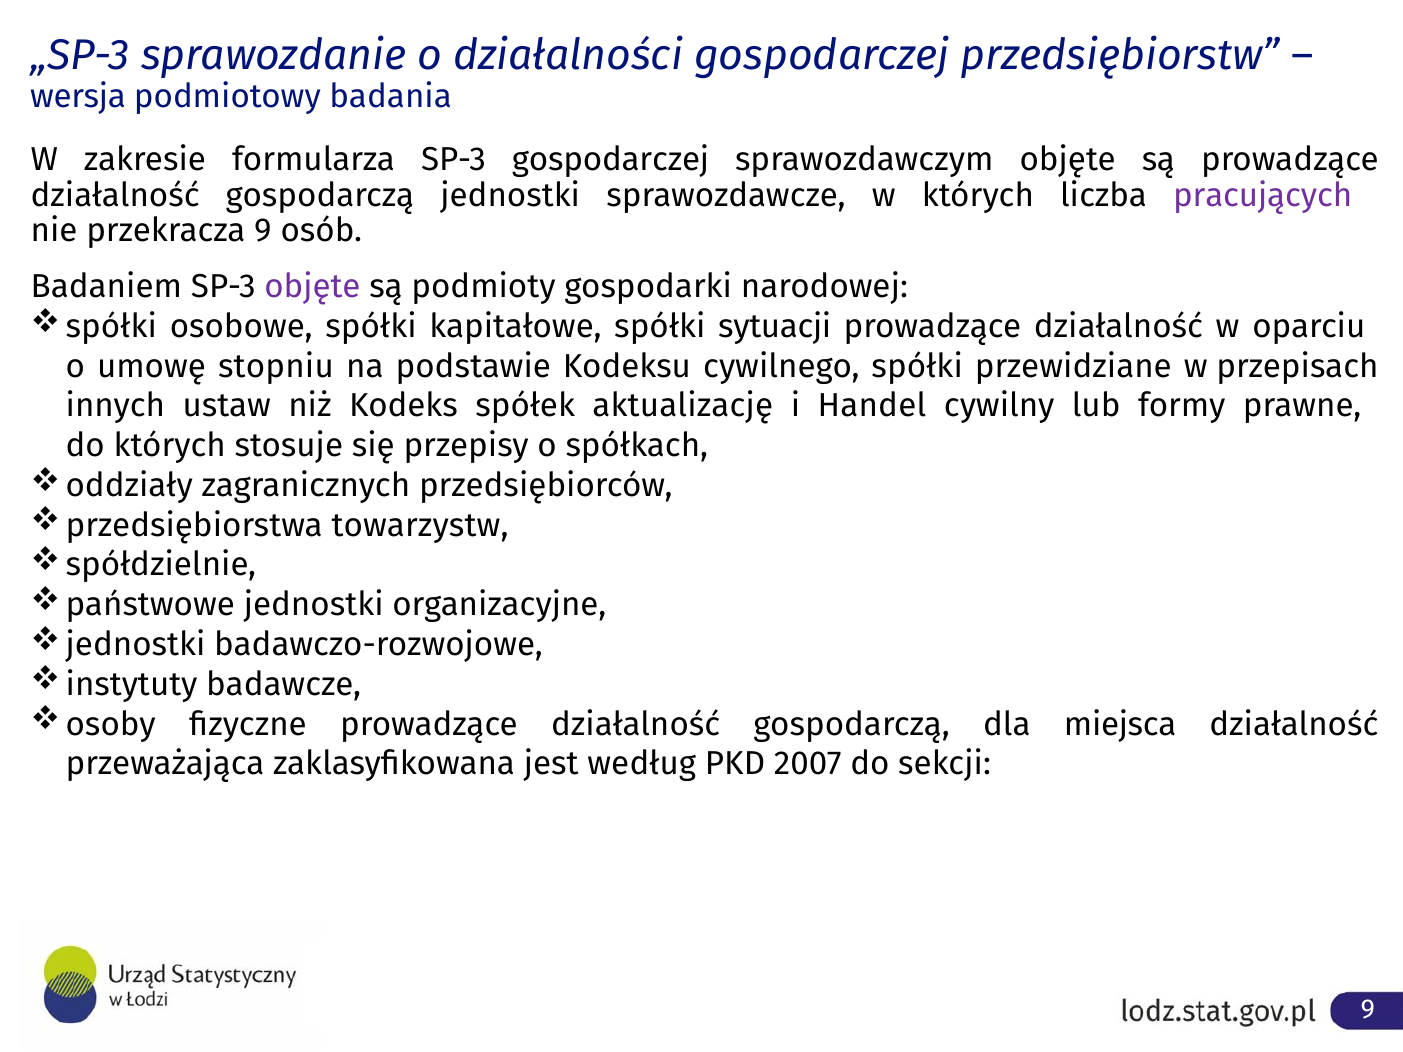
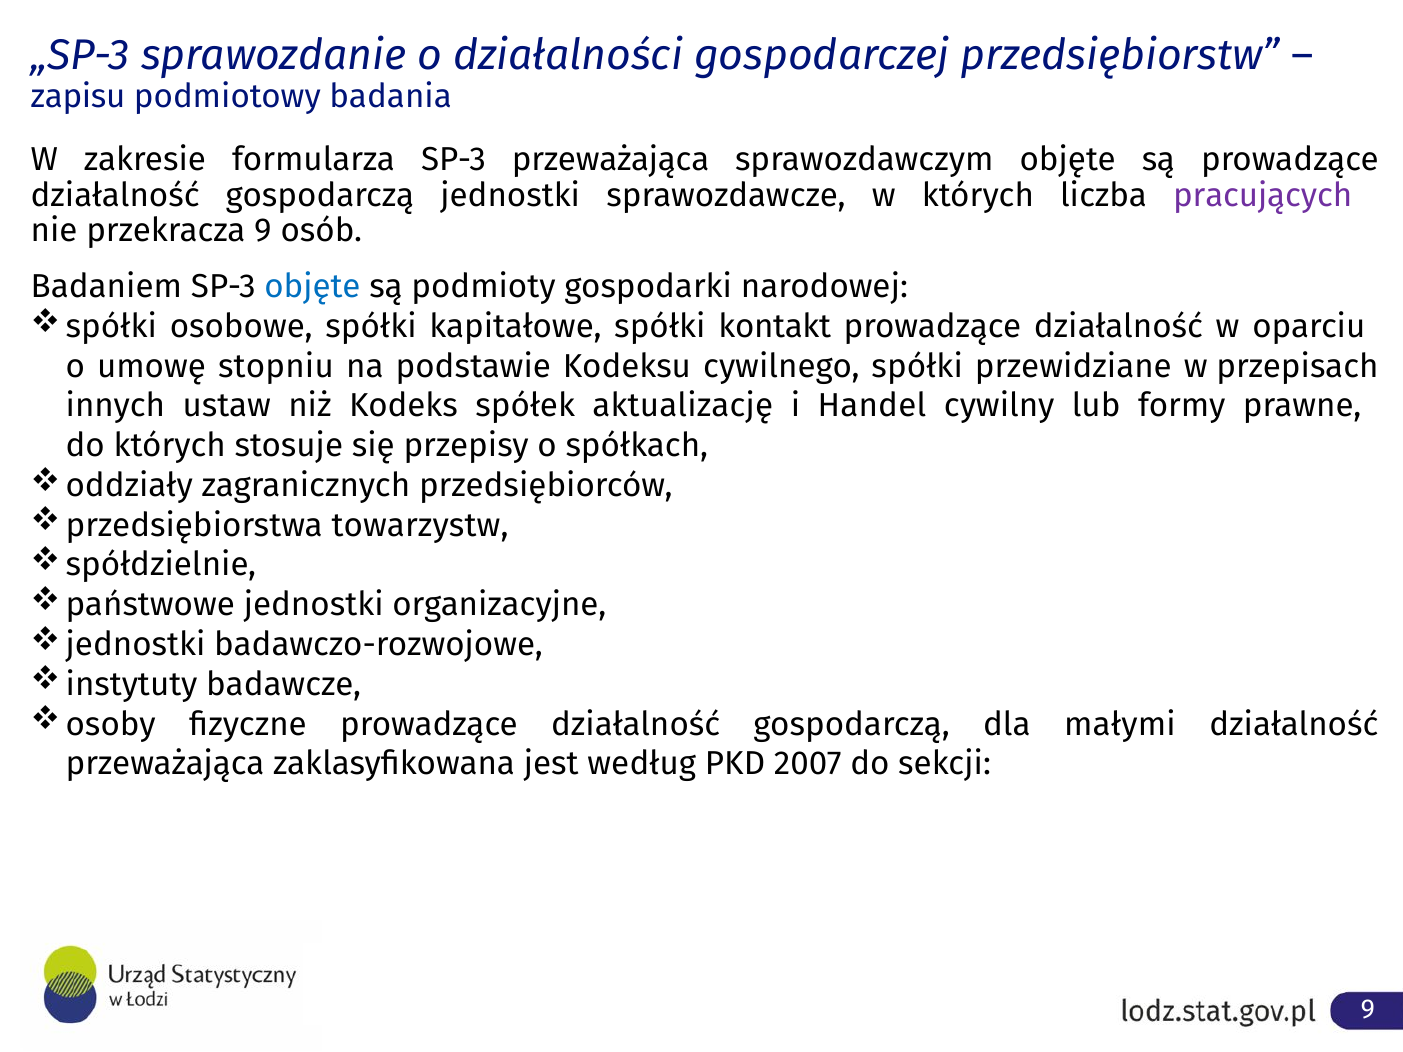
wersja: wersja -> zapisu (78, 97)
SP-3 gospodarczej: gospodarczej -> przeważająca (611, 159)
objęte colour: purple -> blue (312, 286)
sytuacji: sytuacji -> kontakt (775, 327)
miejsca: miejsca -> małymi (1120, 724)
